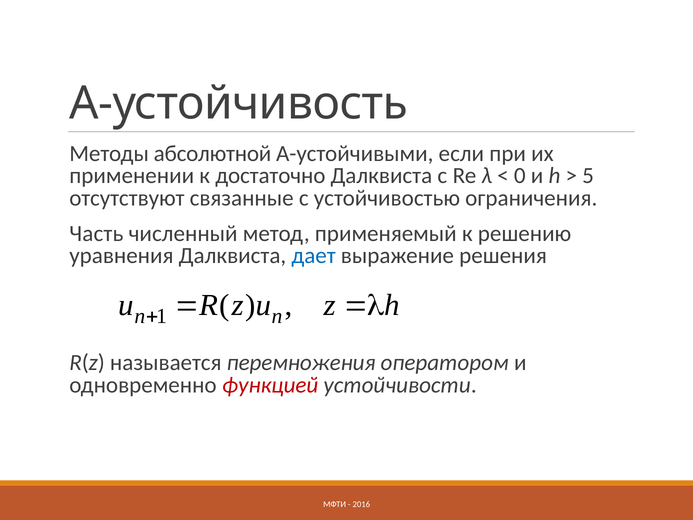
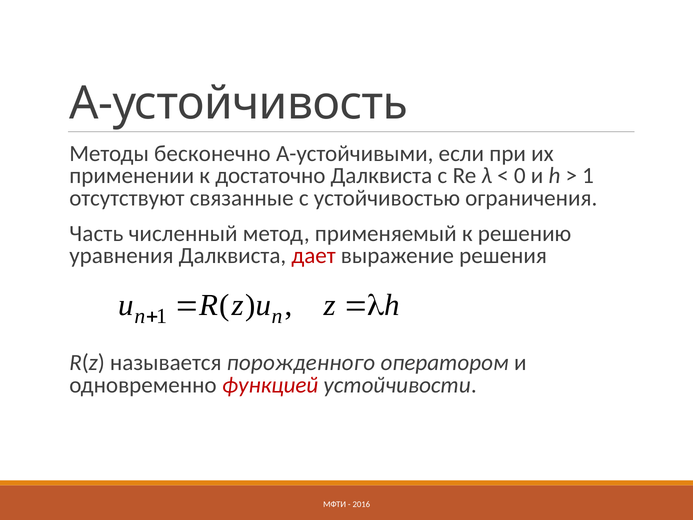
абсолютной: абсолютной -> бесконечно (212, 153)
5: 5 -> 1 (588, 176)
дает colour: blue -> red (314, 256)
перемножения: перемножения -> порожденного (301, 363)
